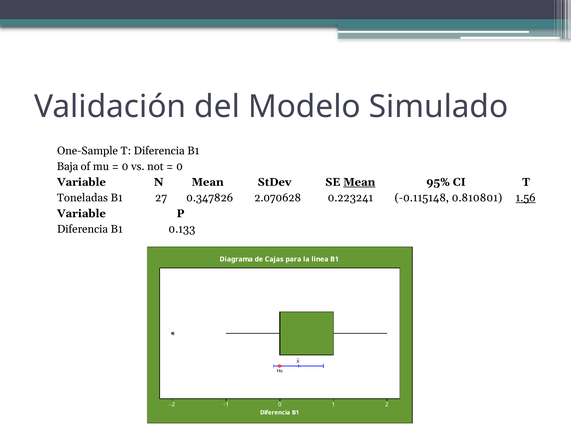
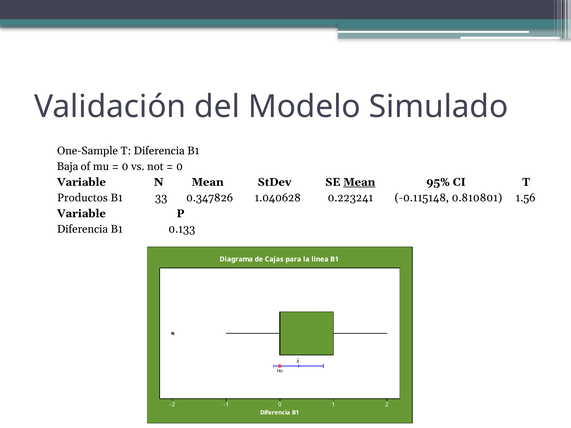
Toneladas: Toneladas -> Productos (82, 198)
27: 27 -> 33 (161, 198)
2.070628: 2.070628 -> 1.040628 (278, 198)
1.56 underline: present -> none (526, 198)
